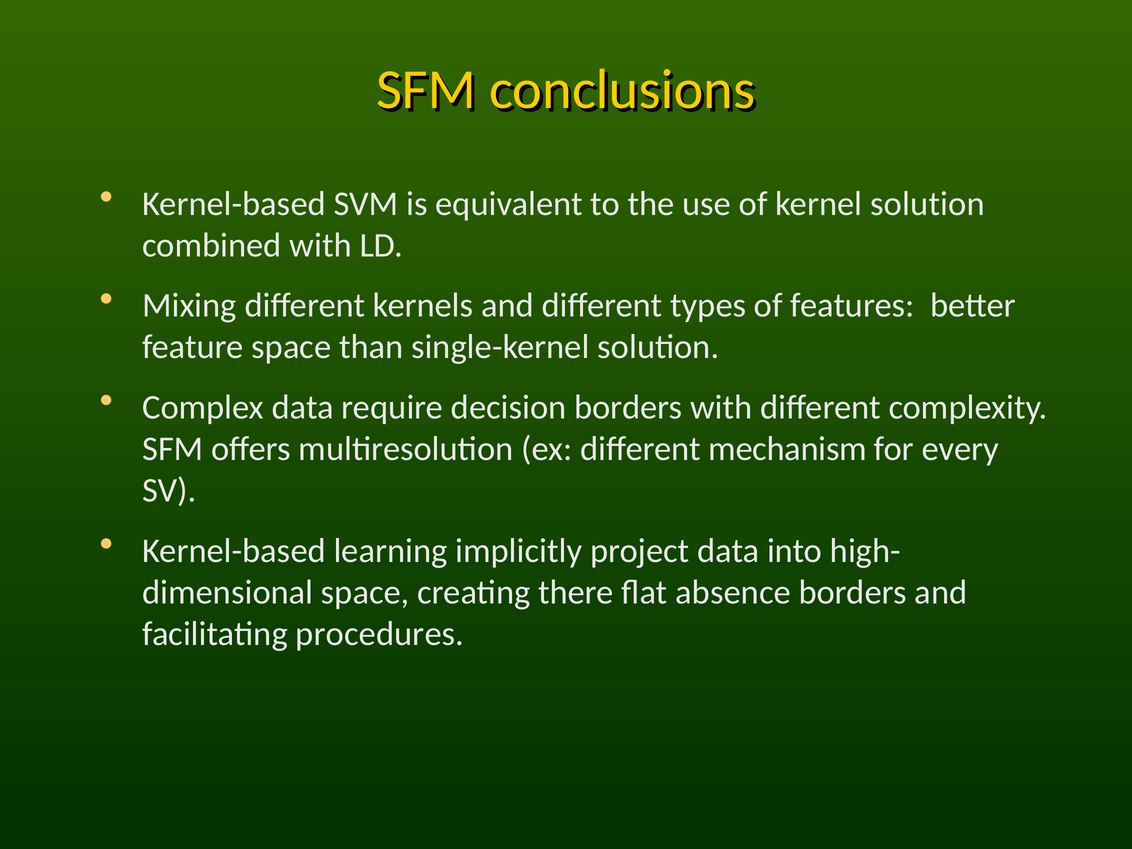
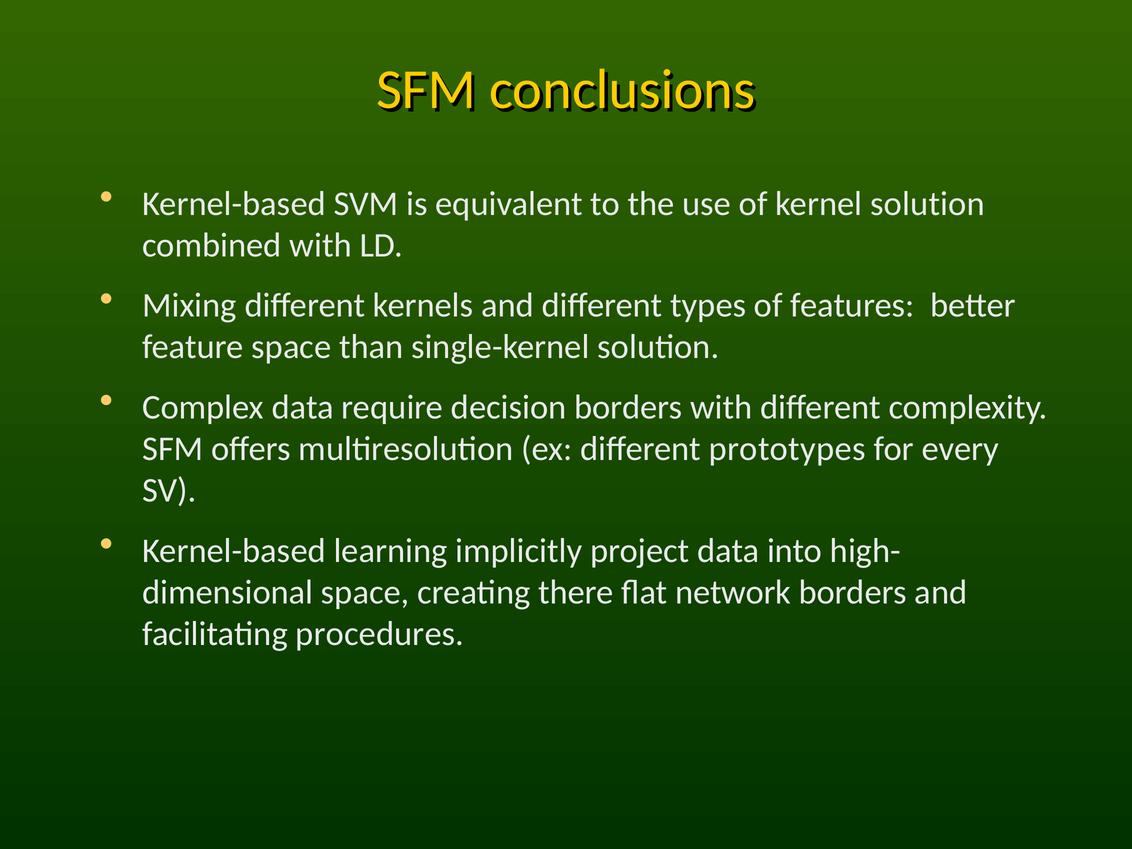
mechanism: mechanism -> prototypes (787, 449)
absence: absence -> network (733, 592)
